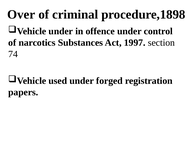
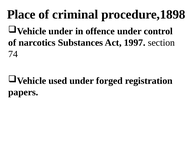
Over: Over -> Place (21, 14)
